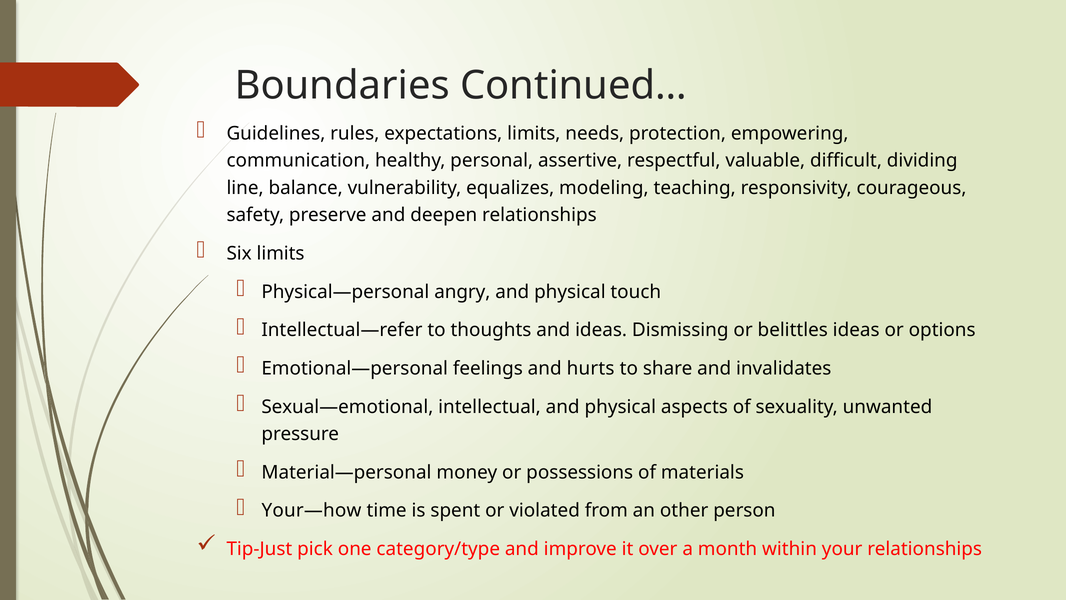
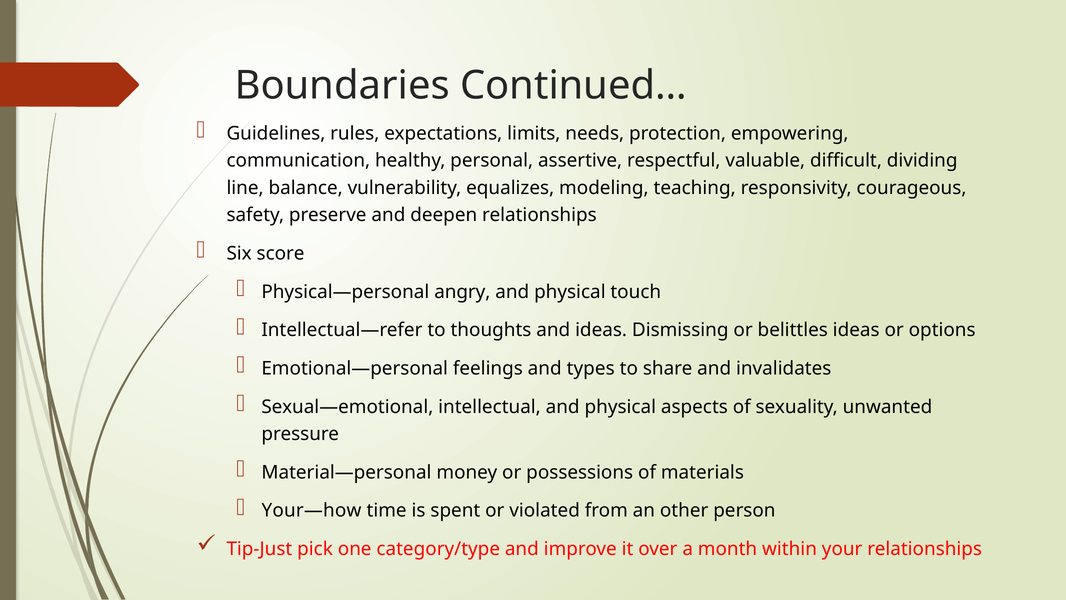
Six limits: limits -> score (281, 253)
hurts: hurts -> types (591, 368)
